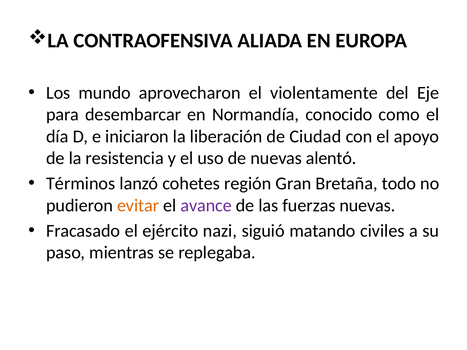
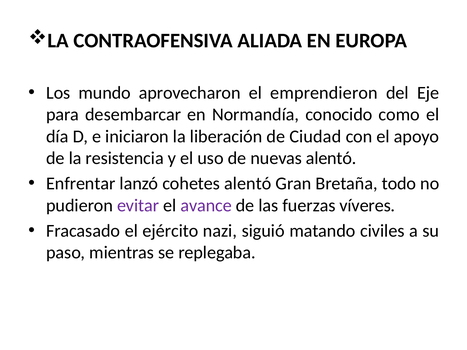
violentamente: violentamente -> emprendieron (324, 93)
Términos: Términos -> Enfrentar (81, 184)
cohetes región: región -> alentó (248, 184)
evitar colour: orange -> purple (138, 205)
fuerzas nuevas: nuevas -> víveres (367, 205)
